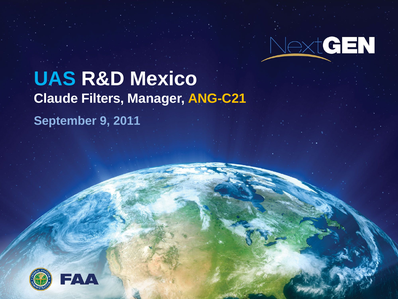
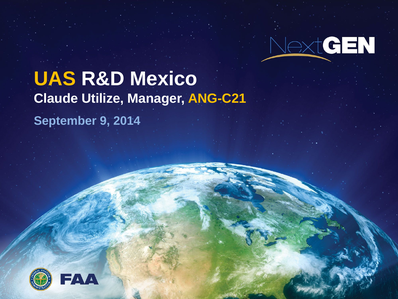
UAS colour: light blue -> yellow (55, 79)
Filters: Filters -> Utilize (103, 98)
2011: 2011 -> 2014 (127, 121)
